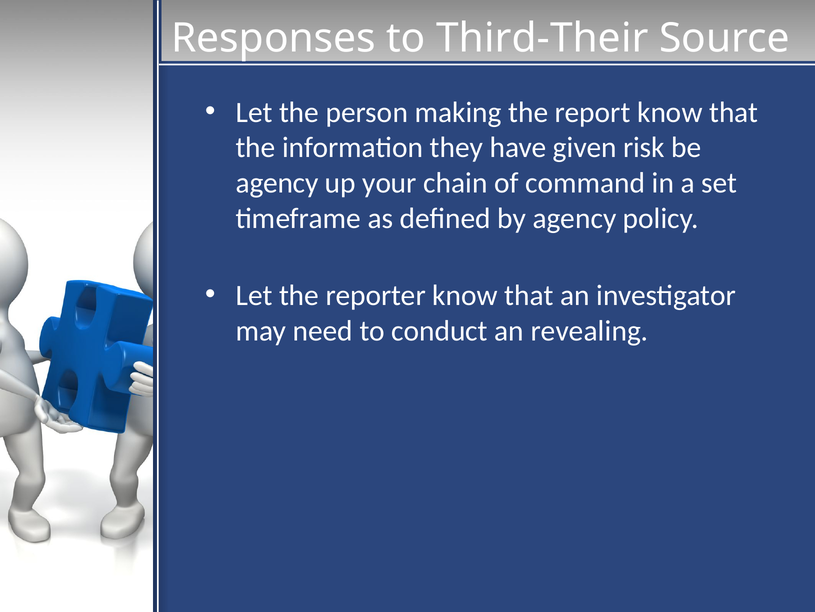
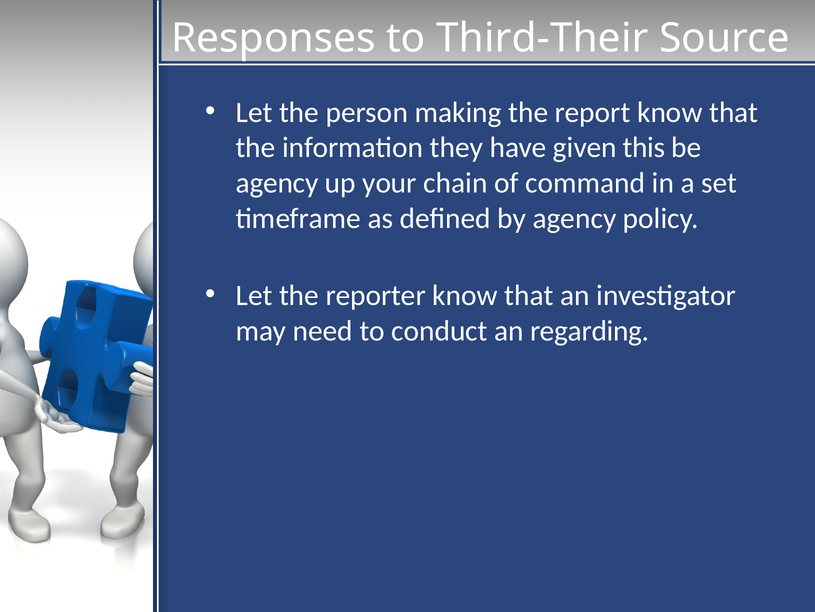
risk: risk -> this (644, 148)
revealing: revealing -> regarding (590, 330)
